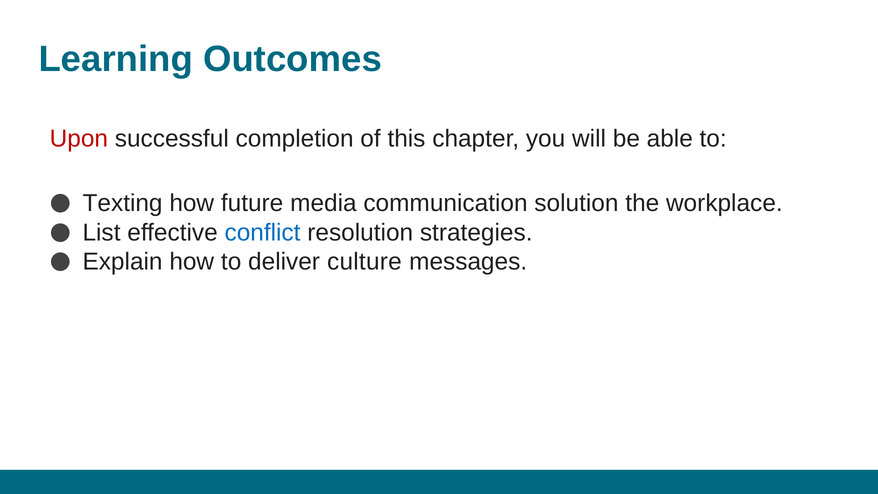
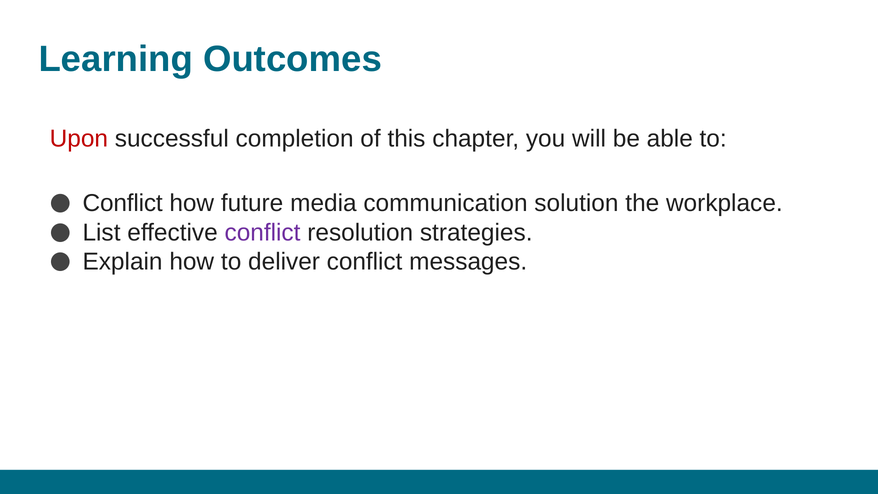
Texting: Texting -> Conflict (123, 203)
conflict colour: blue -> purple (263, 232)
deliver culture: culture -> conflict (365, 262)
